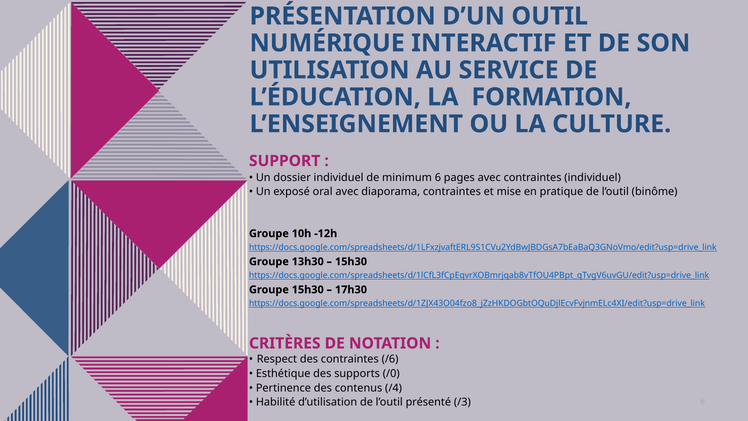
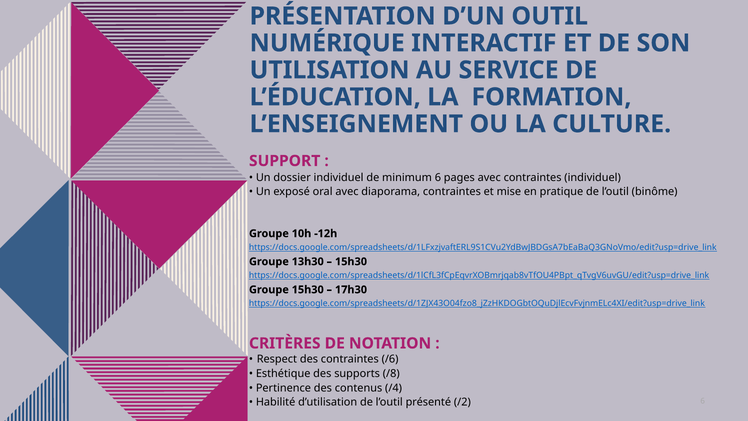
/0: /0 -> /8 (391, 374)
/3: /3 -> /2 (462, 402)
